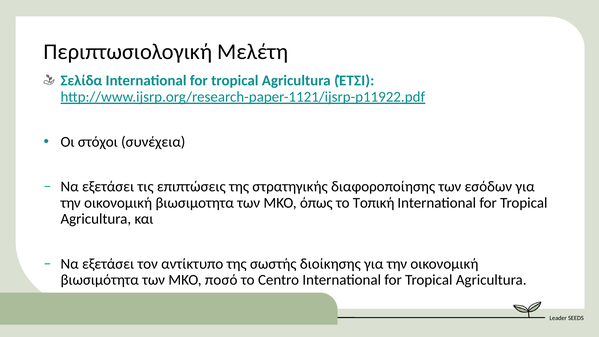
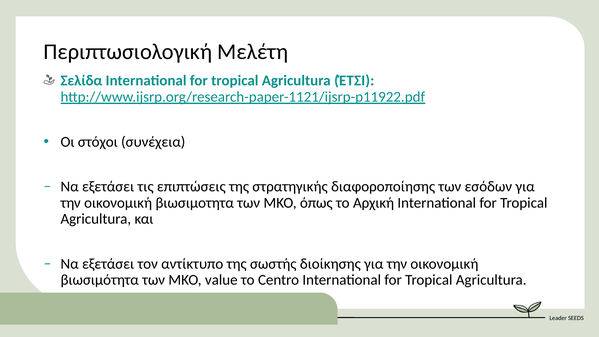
Τοπική: Τοπική -> Αρχική (374, 203)
ποσό: ποσό -> value (221, 280)
